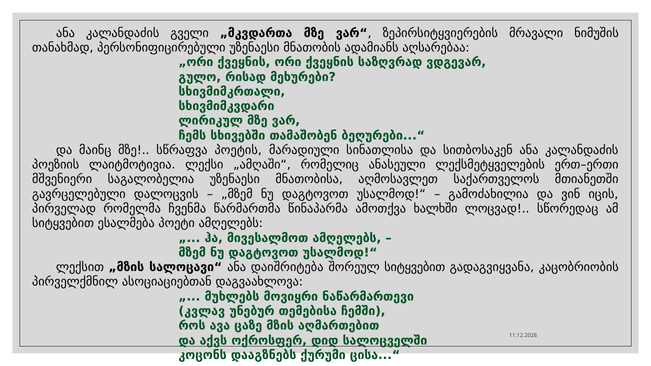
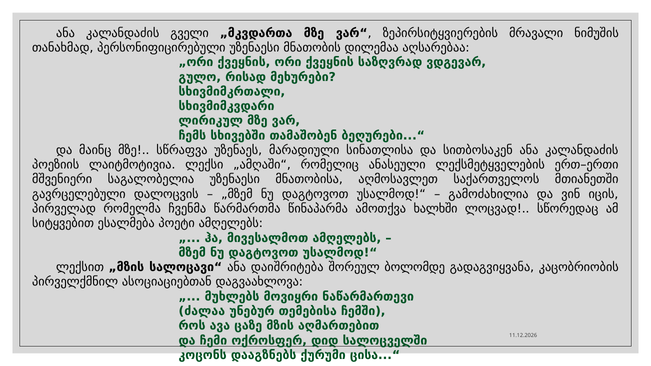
ადამიანს: ადამიანს -> დილემაა (372, 48)
პოეტის: პოეტის -> უზენაეს (238, 150)
შორეულ სიტყვებით: სიტყვებით -> ბოლომდე (415, 267)
კვლავ: კვლავ -> ძალაა (202, 311)
აქვს: აქვს -> ჩემი (213, 341)
